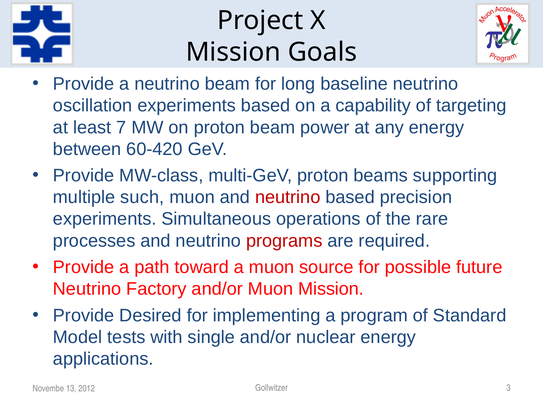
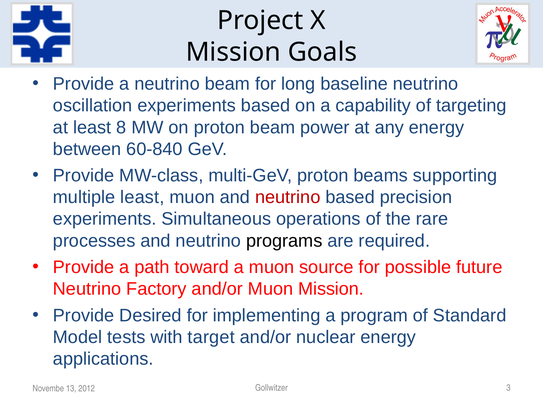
7: 7 -> 8 (121, 127)
60-420: 60-420 -> 60-840 (155, 149)
multiple such: such -> least (142, 197)
programs colour: red -> black (284, 241)
single: single -> target (211, 337)
